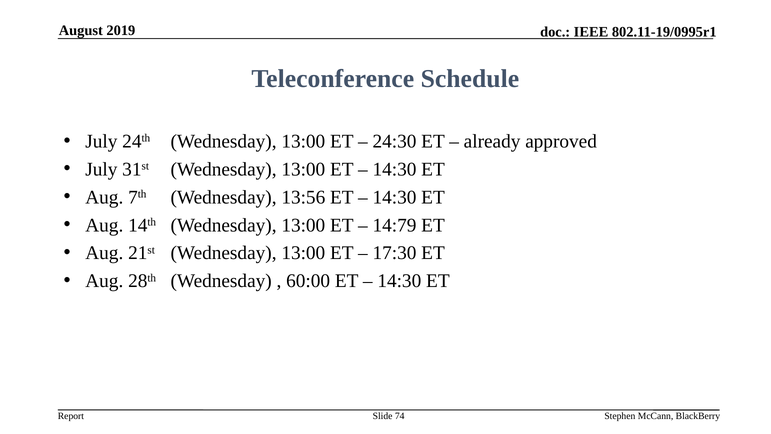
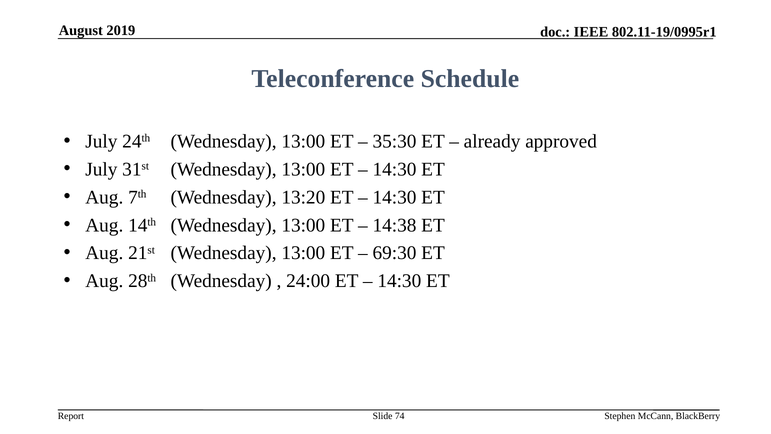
24:30: 24:30 -> 35:30 (394, 141)
13:56: 13:56 -> 13:20 (303, 197)
14:79: 14:79 -> 14:38 (394, 225)
17:30: 17:30 -> 69:30 (394, 253)
60:00: 60:00 -> 24:00 (308, 281)
